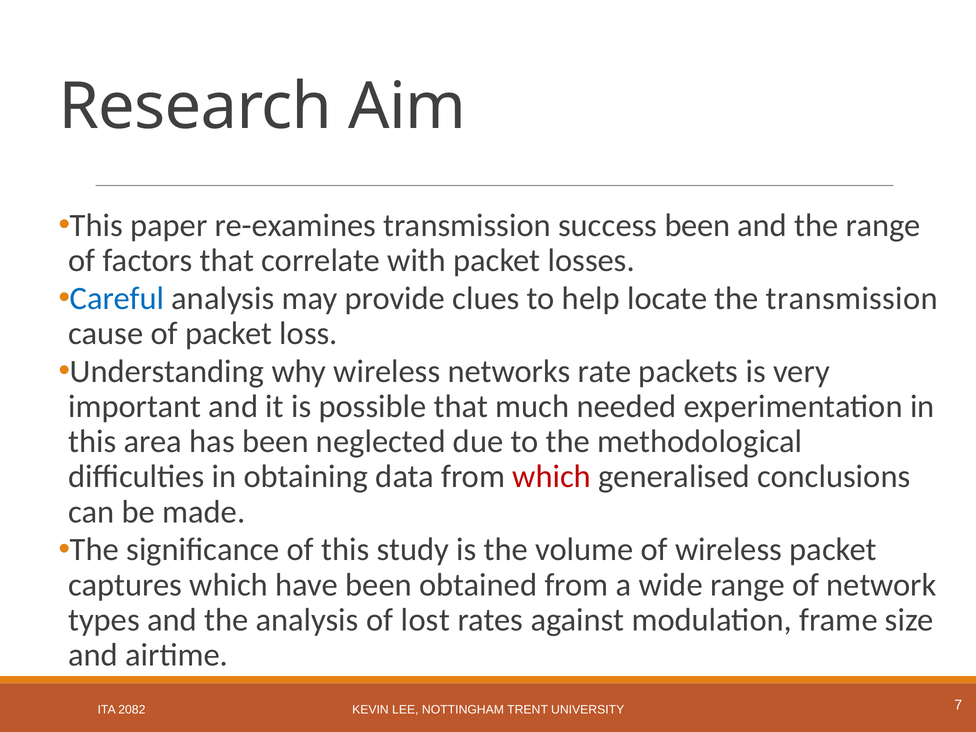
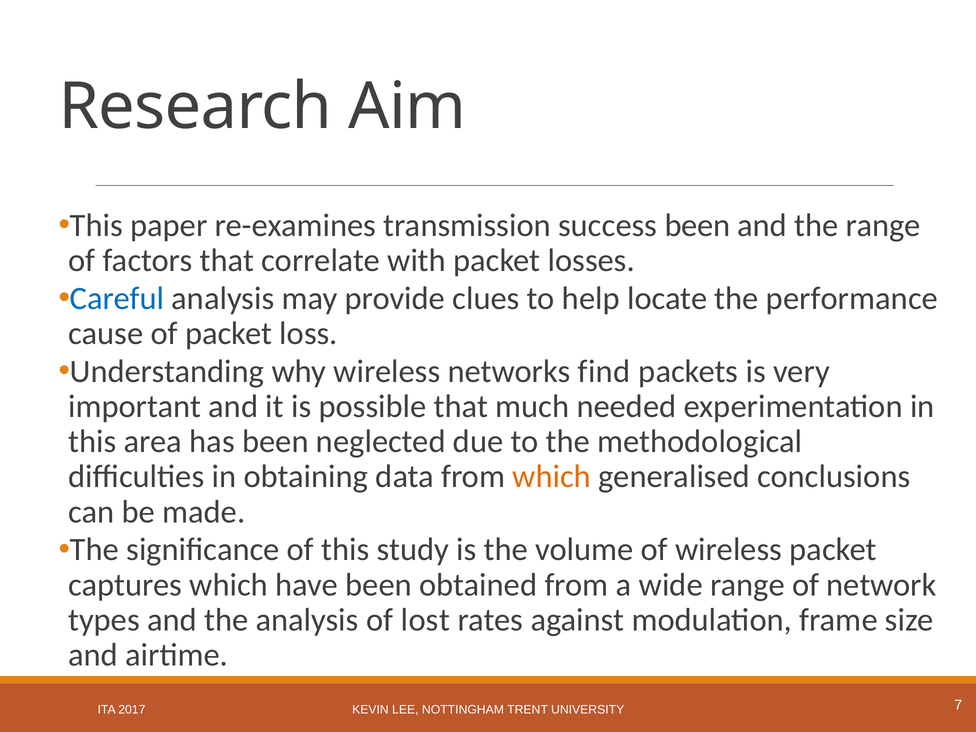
the transmission: transmission -> performance (852, 298)
rate: rate -> find (604, 371)
which colour: red -> orange (552, 477)
2082: 2082 -> 2017 (132, 710)
